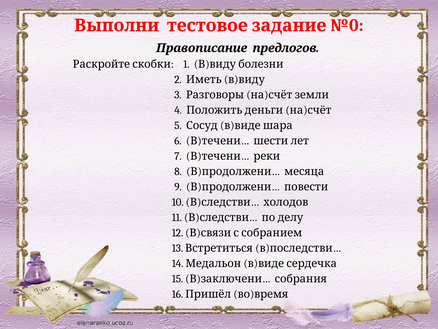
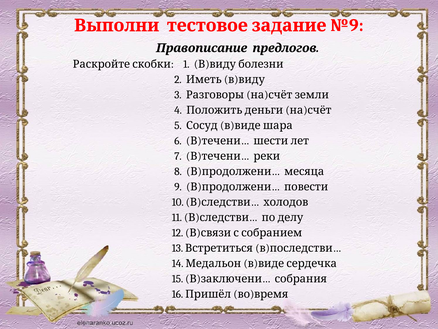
№0: №0 -> №9 (347, 25)
